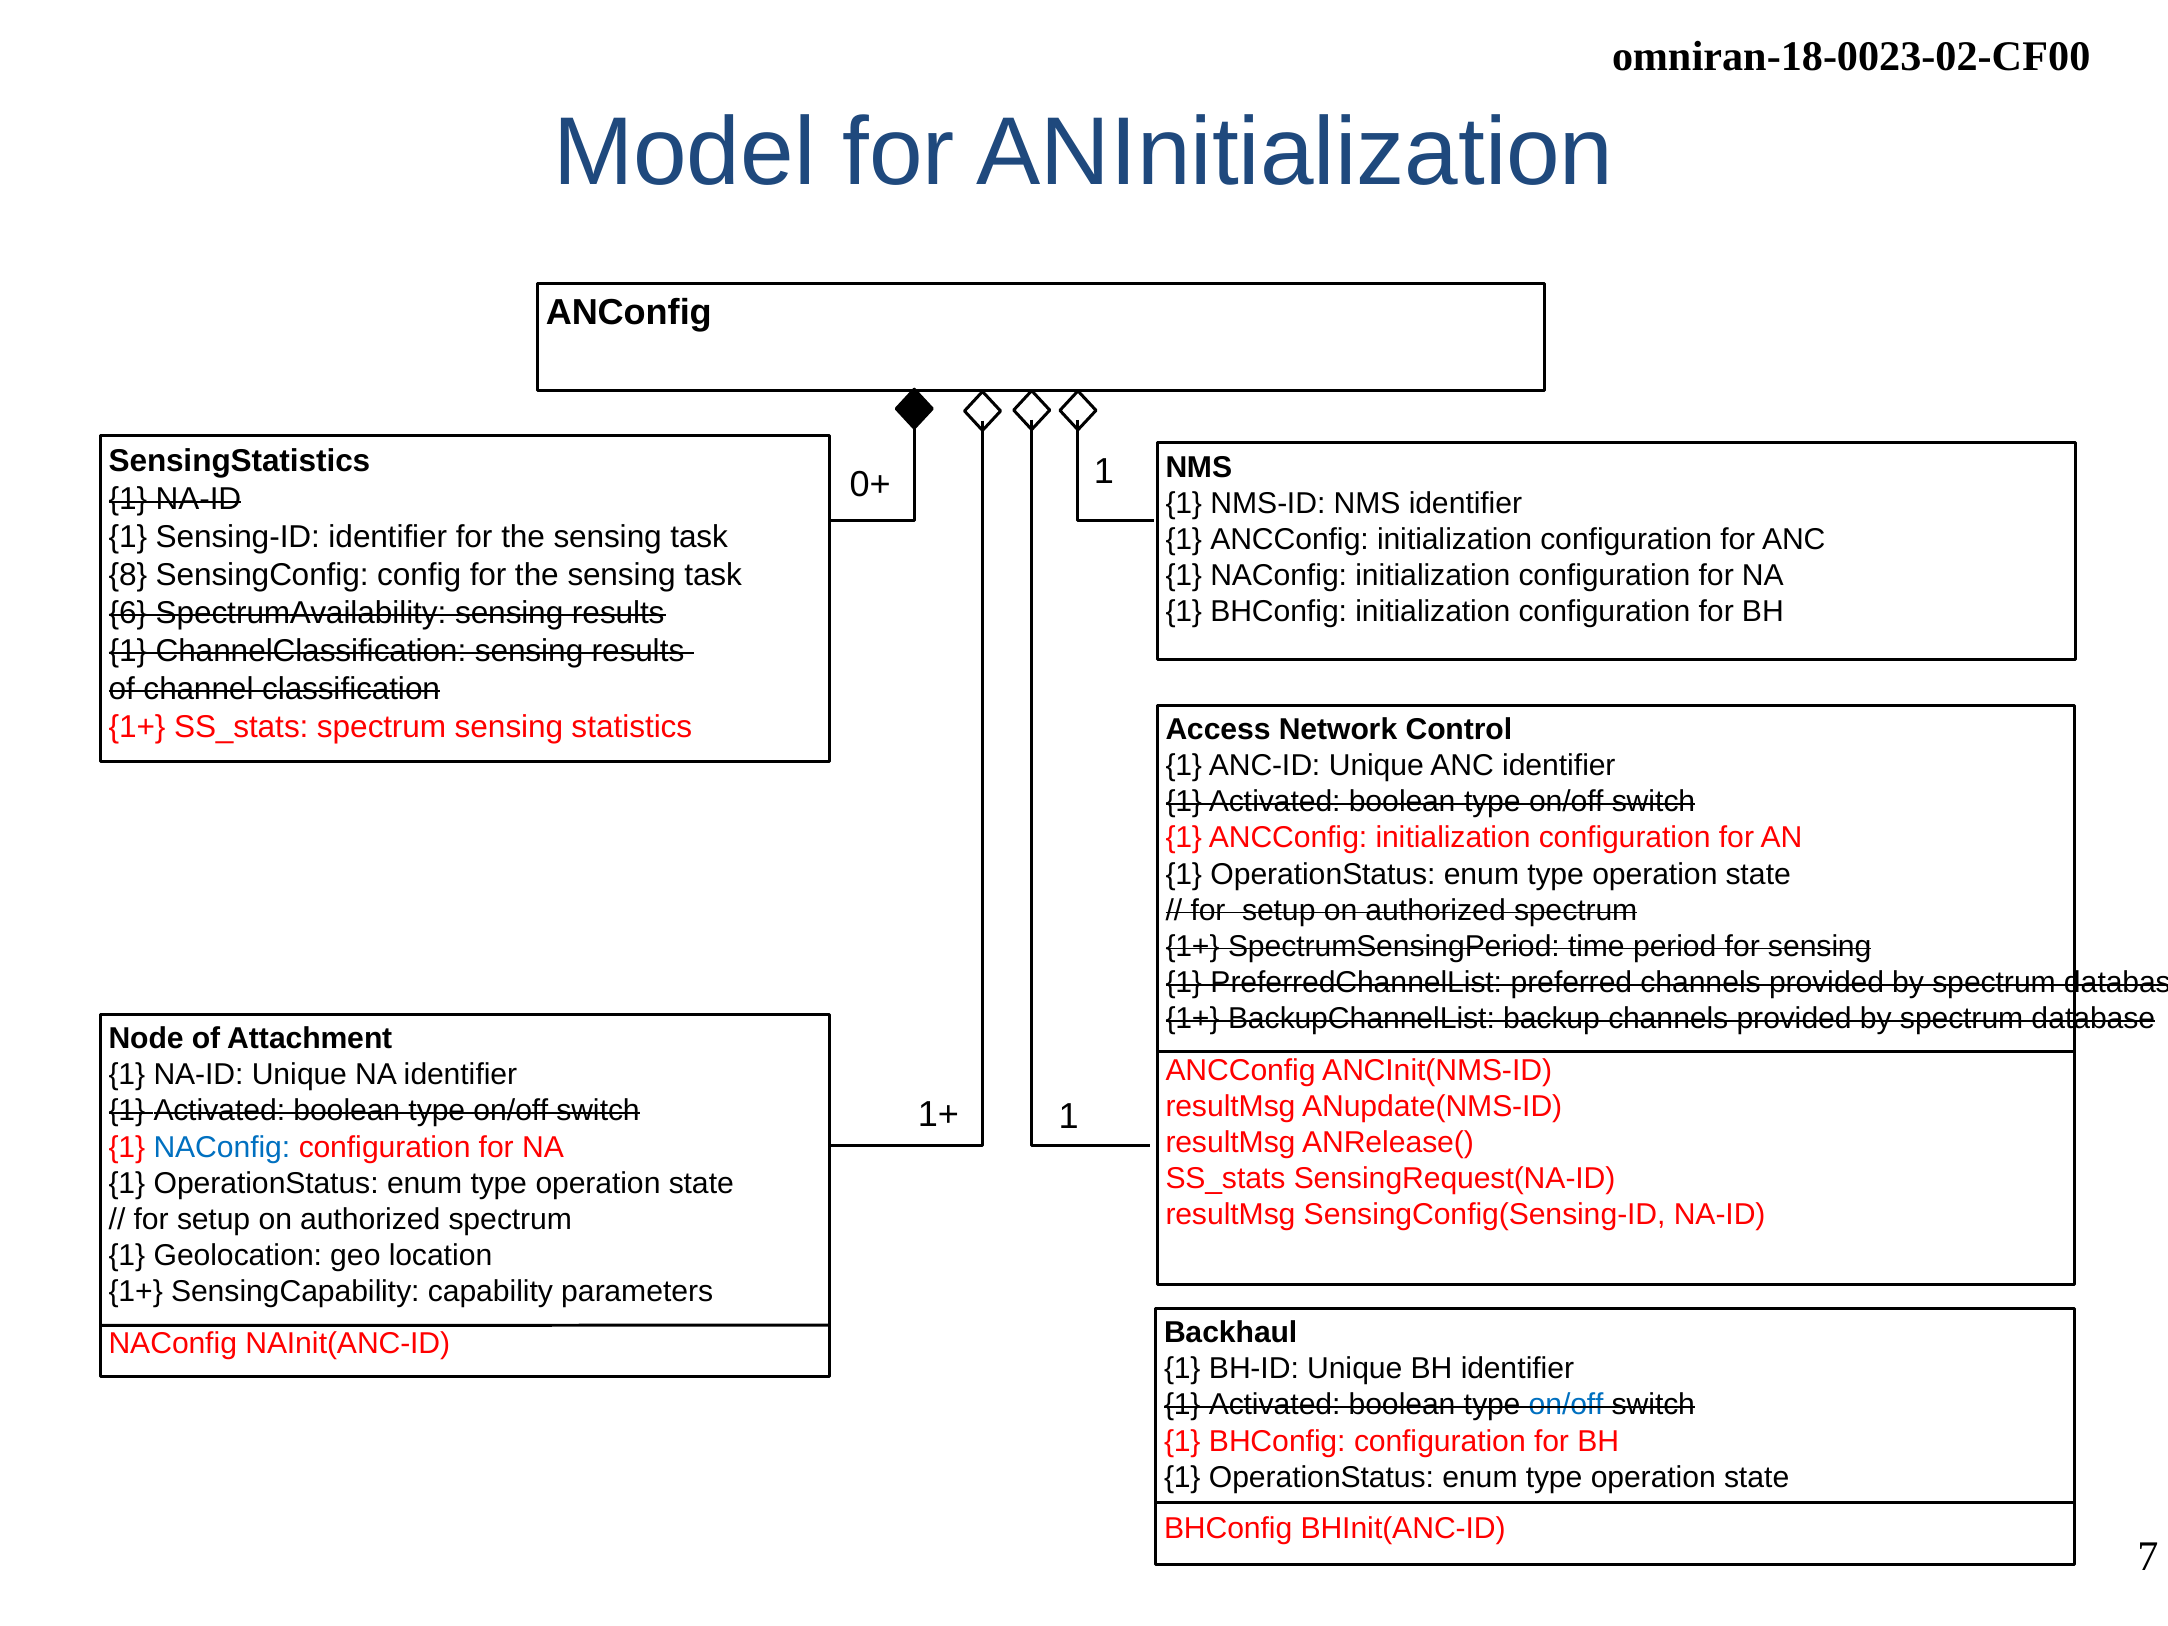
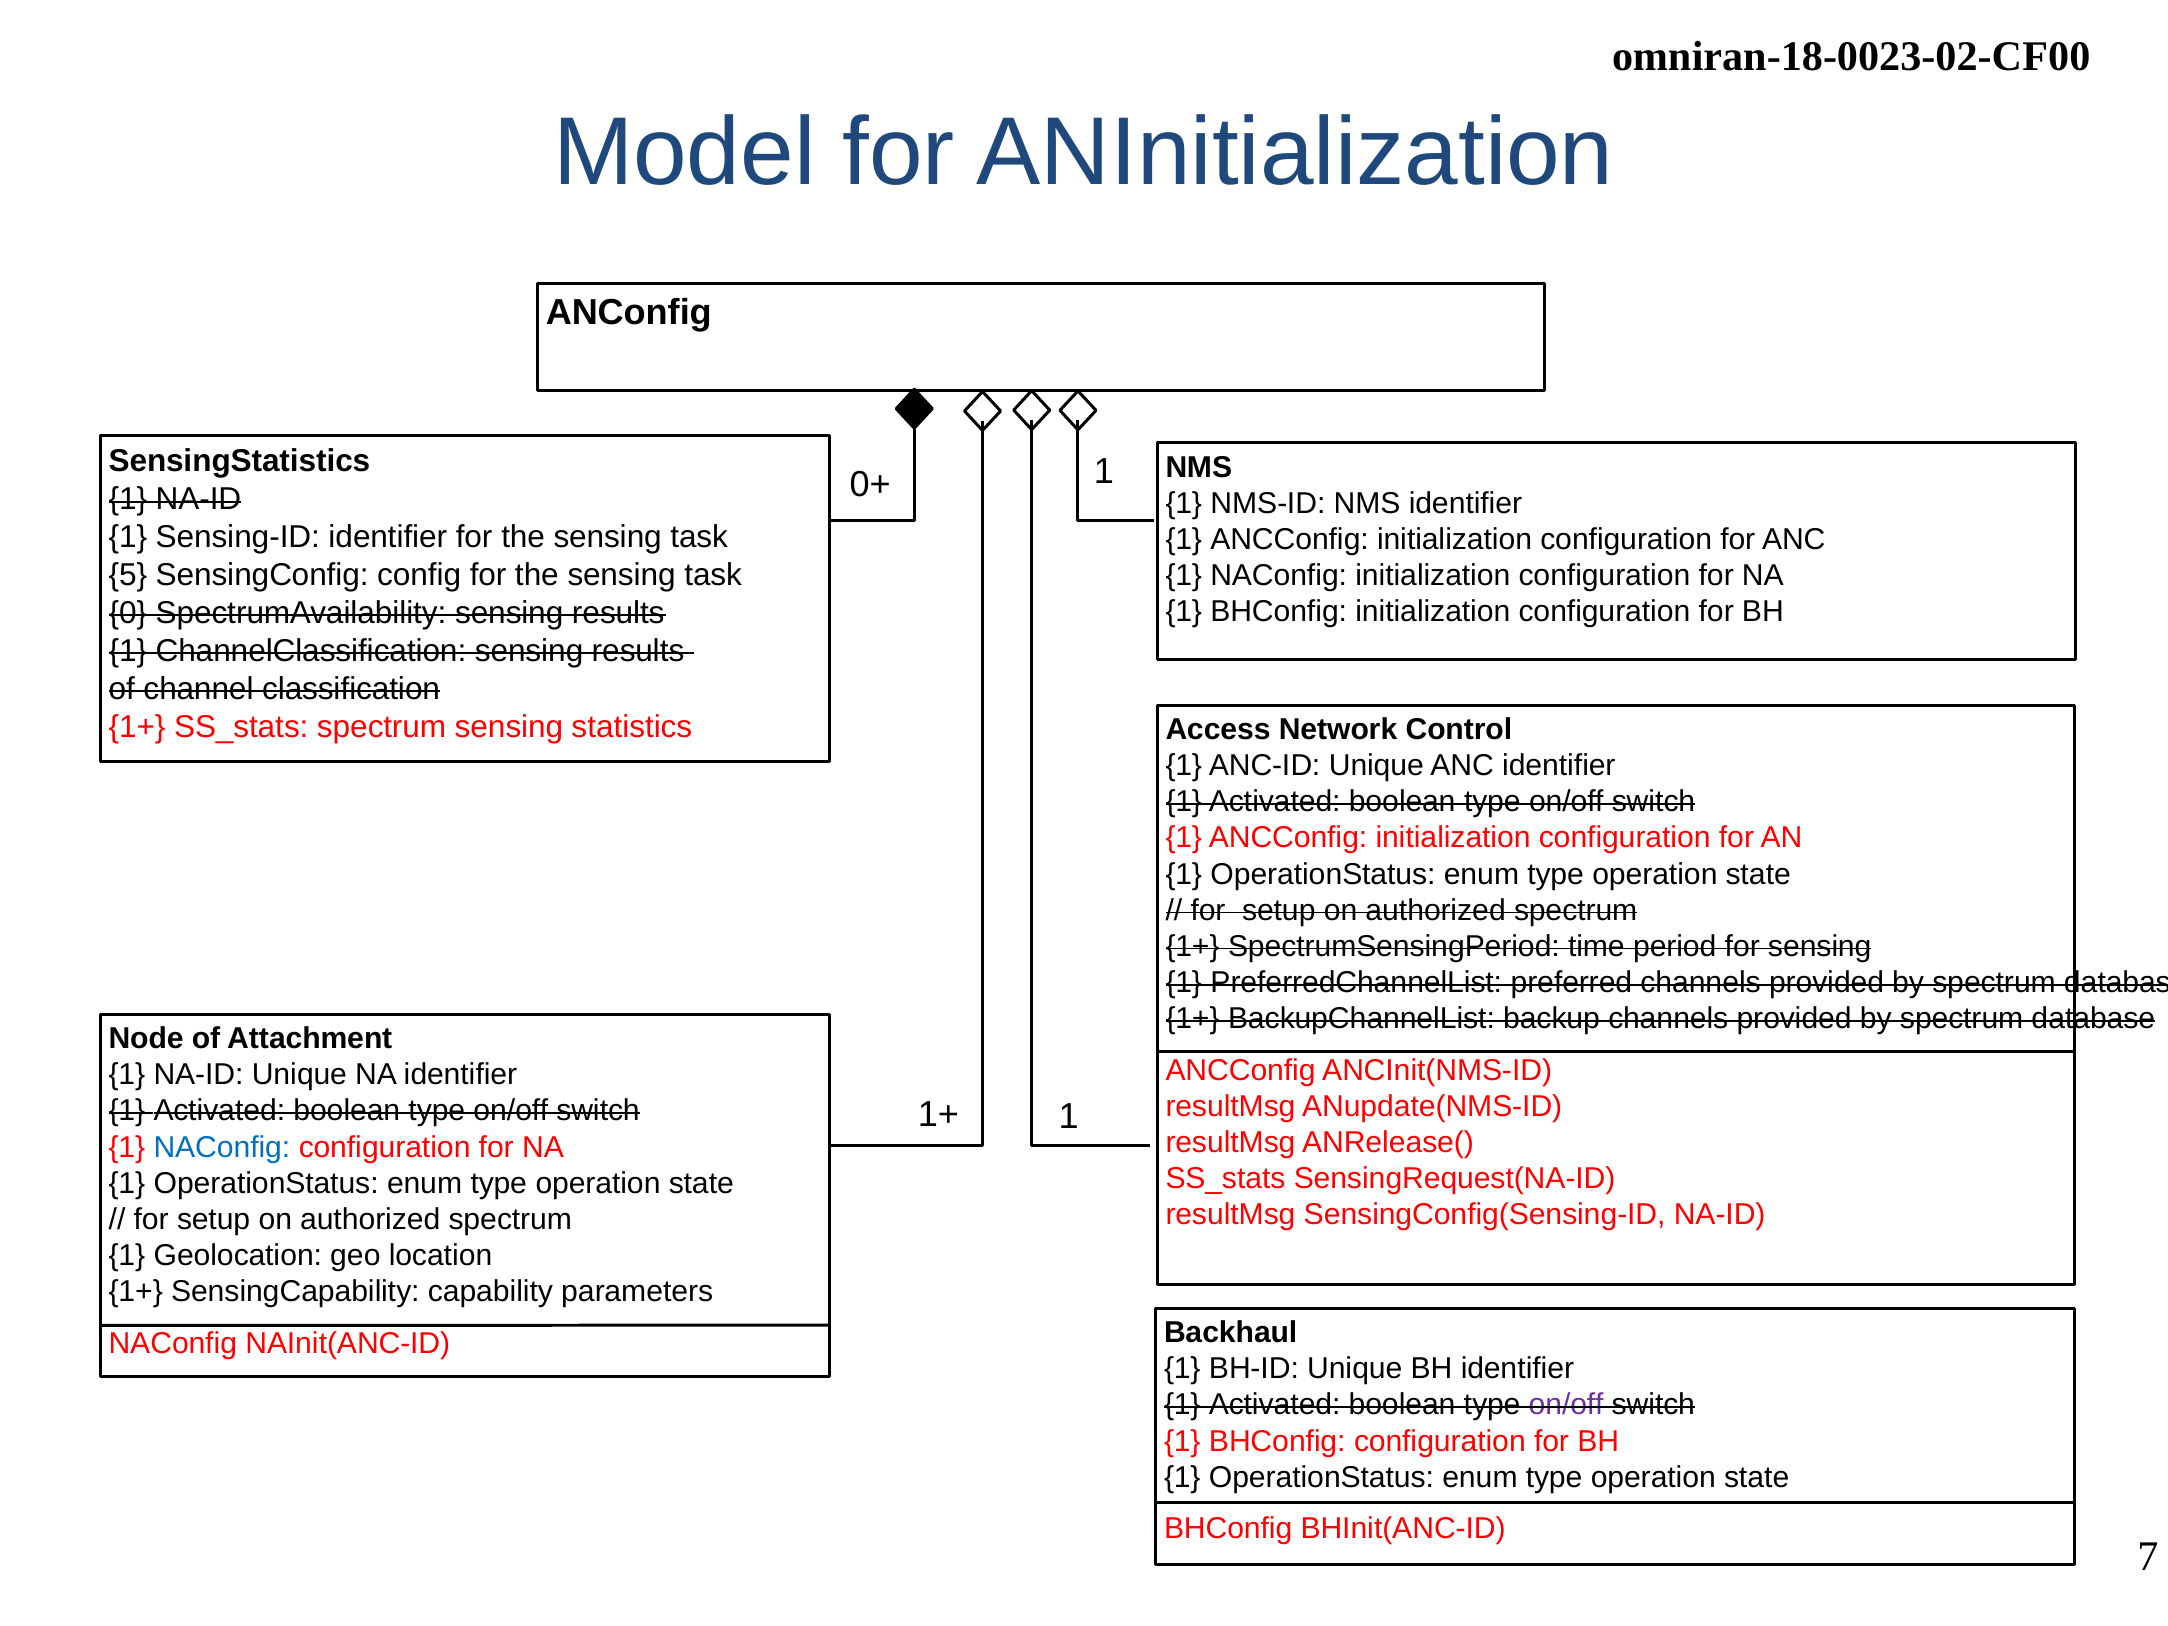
8: 8 -> 5 (128, 575)
6: 6 -> 0 (128, 613)
on/off colour: blue -> purple (1566, 1405)
